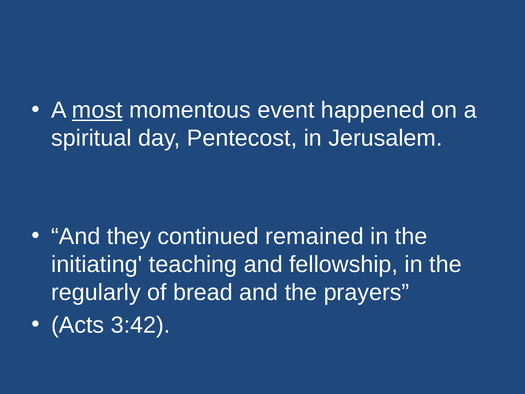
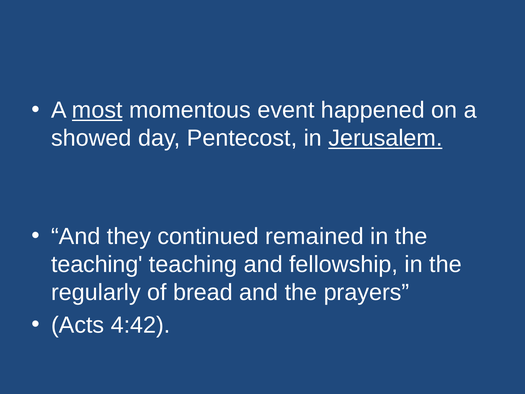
spiritual: spiritual -> showed (91, 138)
Jerusalem underline: none -> present (385, 138)
initiating: initiating -> teaching (97, 264)
3:42: 3:42 -> 4:42 (141, 325)
